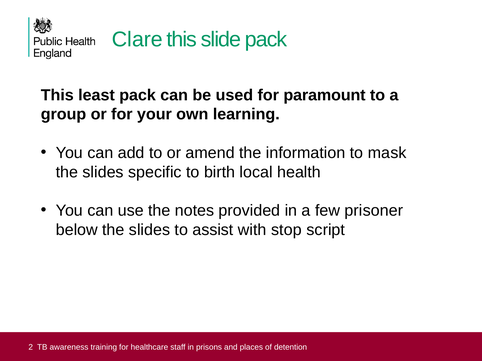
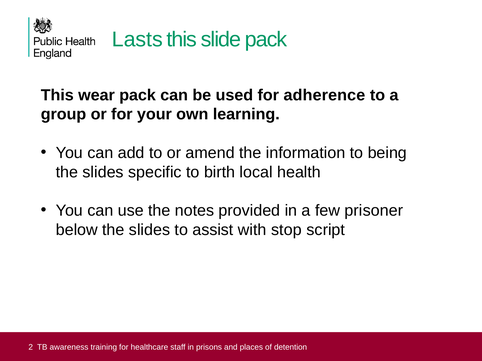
Clare: Clare -> Lasts (137, 39)
least: least -> wear (96, 95)
paramount: paramount -> adherence (324, 95)
mask: mask -> being (387, 153)
